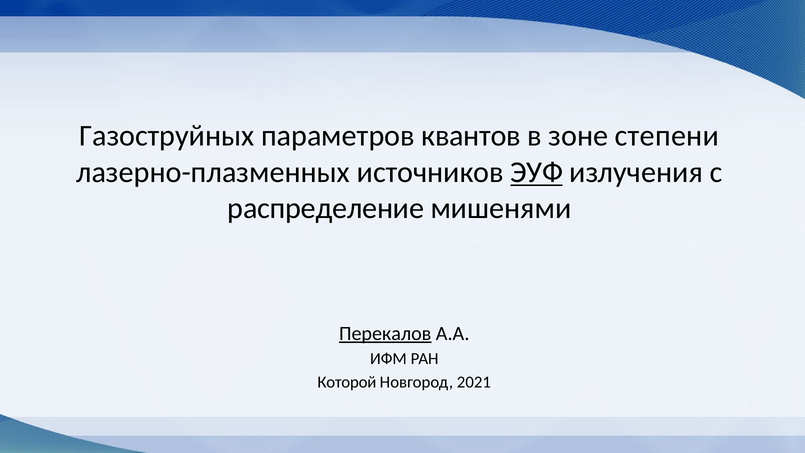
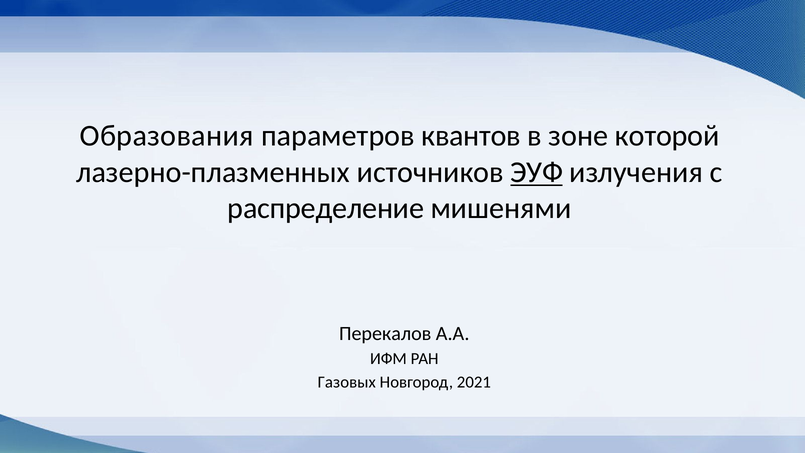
Газоструйных: Газоструйных -> Образования (167, 136)
степени: степени -> которой (667, 136)
Перекалов underline: present -> none (385, 333)
Которой: Которой -> Газовых (347, 382)
